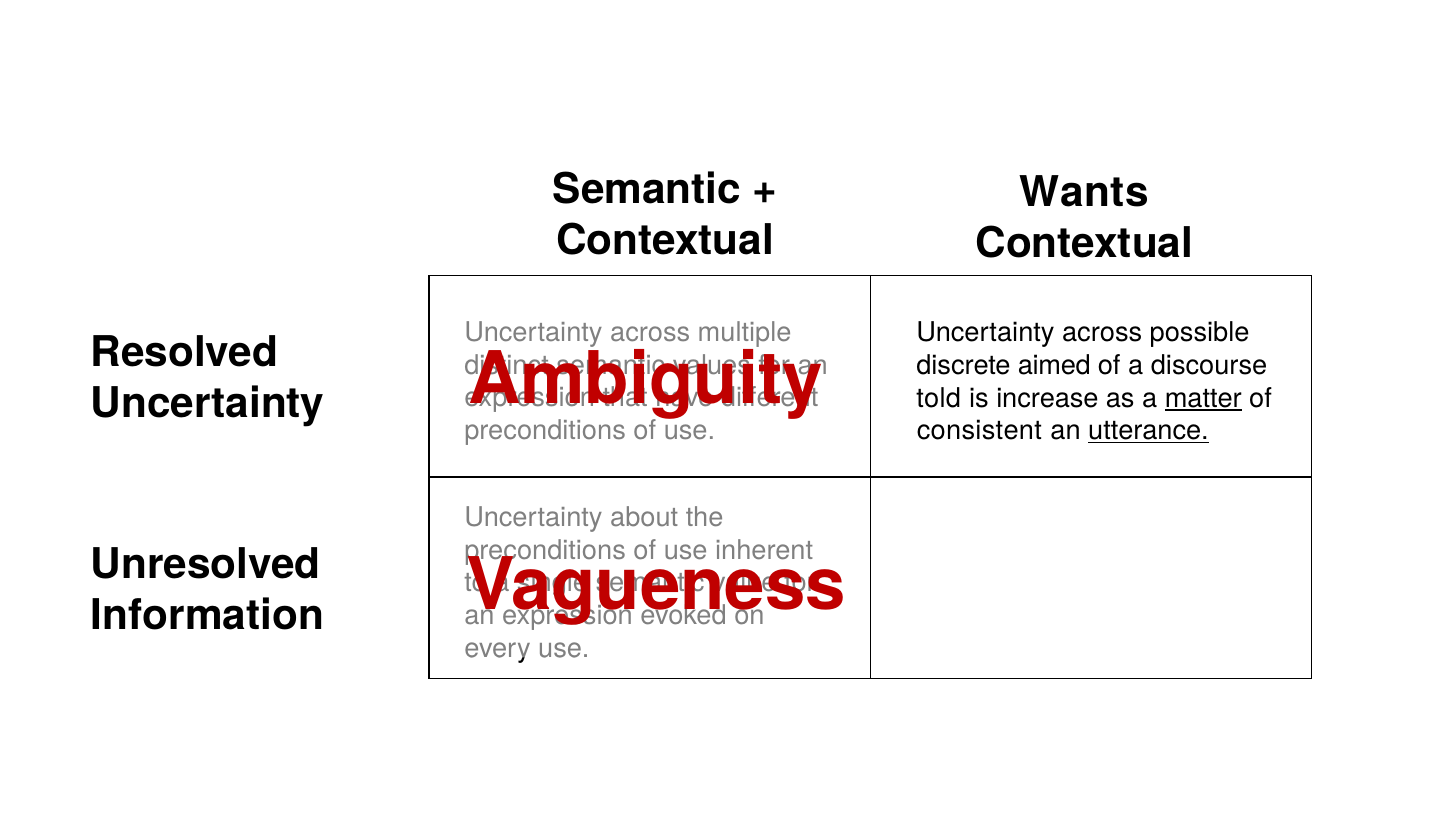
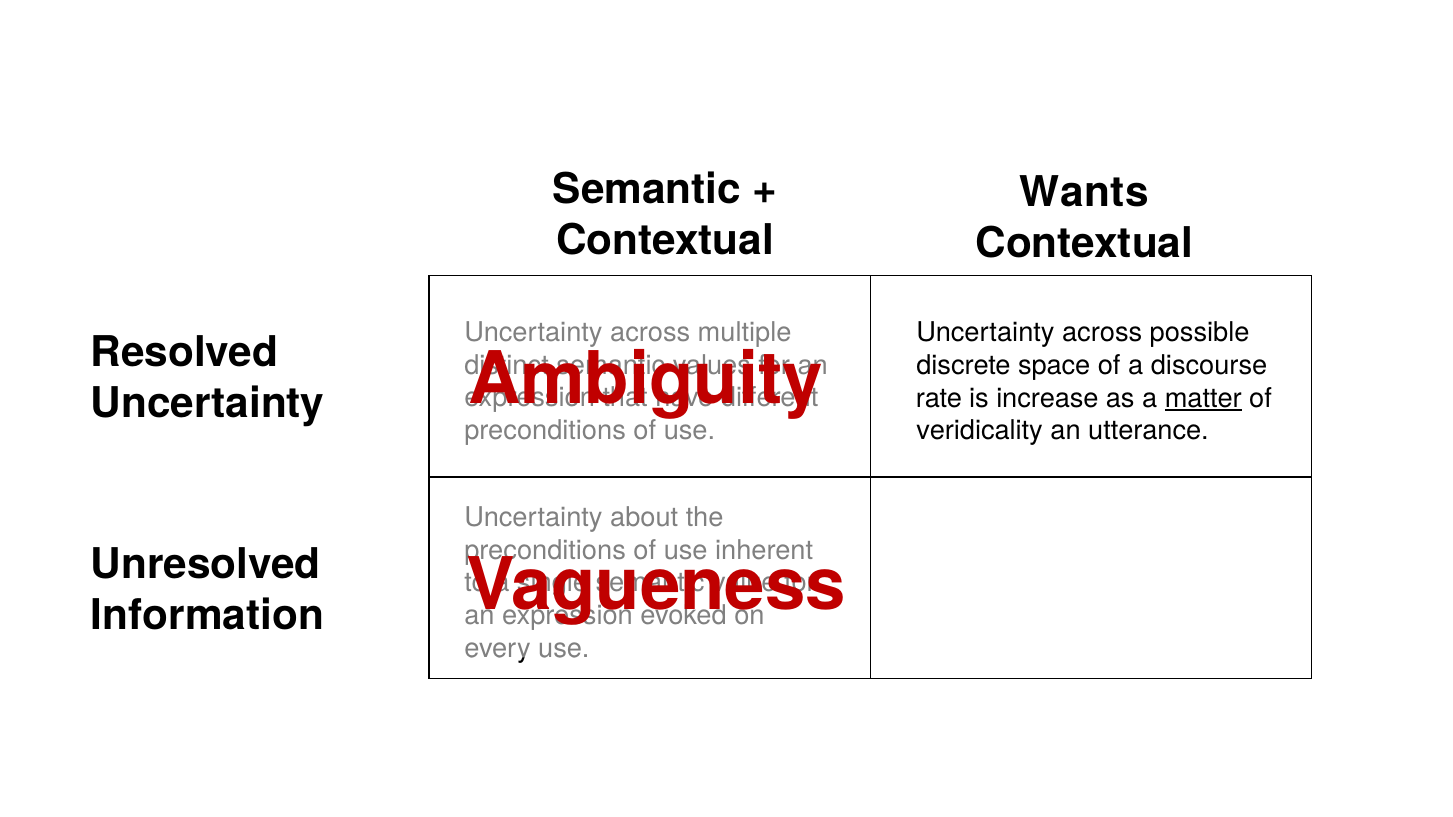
aimed: aimed -> space (1054, 366)
told: told -> rate (939, 398)
consistent: consistent -> veridicality (980, 431)
utterance underline: present -> none (1148, 431)
